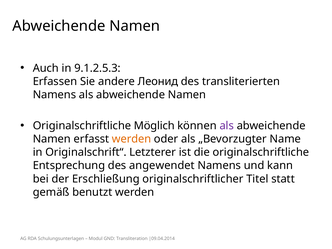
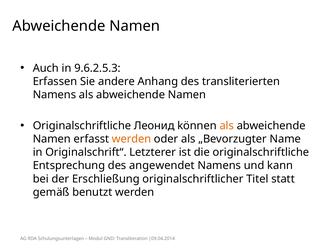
9.1.2.5.3: 9.1.2.5.3 -> 9.6.2.5.3 (97, 68)
Леонид: Леонид -> Anhang (158, 81)
Möglich: Möglich -> Леонид (154, 126)
als colour: purple -> orange (227, 126)
